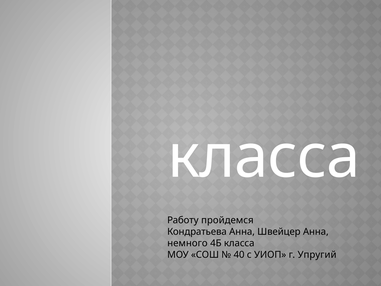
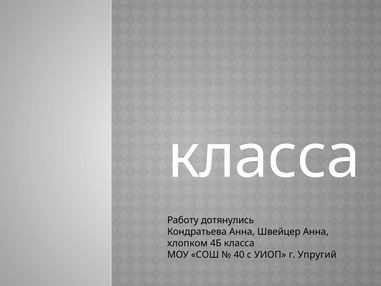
пройдемся: пройдемся -> дотянулись (227, 220)
немного: немного -> хлопком (187, 243)
